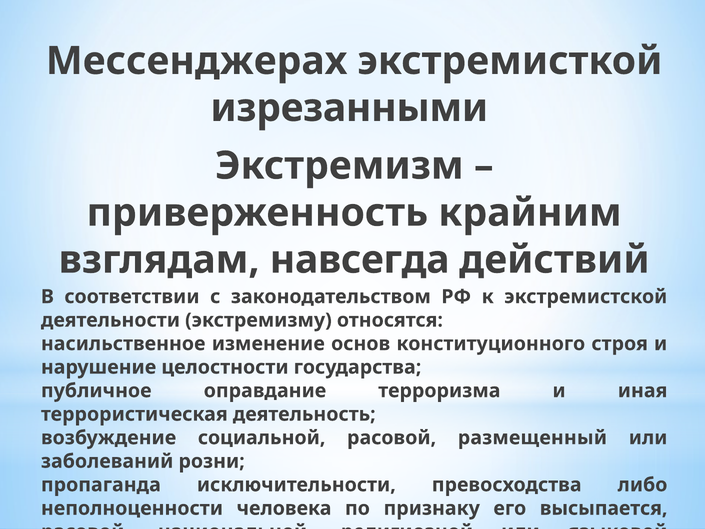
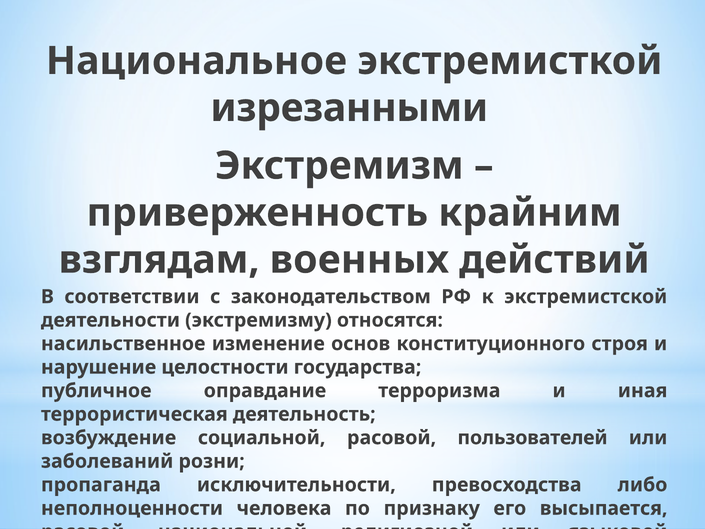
Мессенджерах: Мессенджерах -> Национальное (196, 61)
навсегда: навсегда -> военных (359, 260)
размещенный: размещенный -> пользователей (533, 438)
